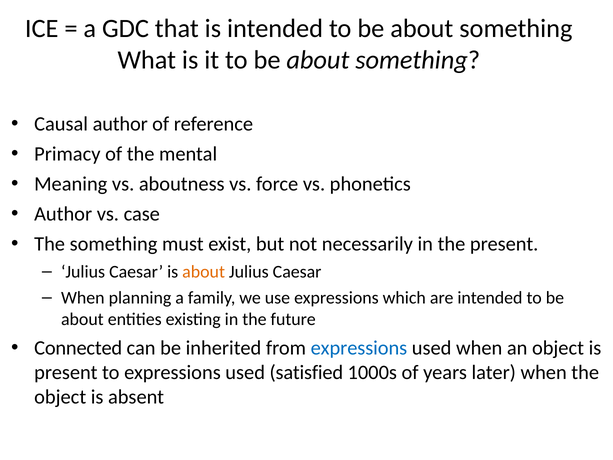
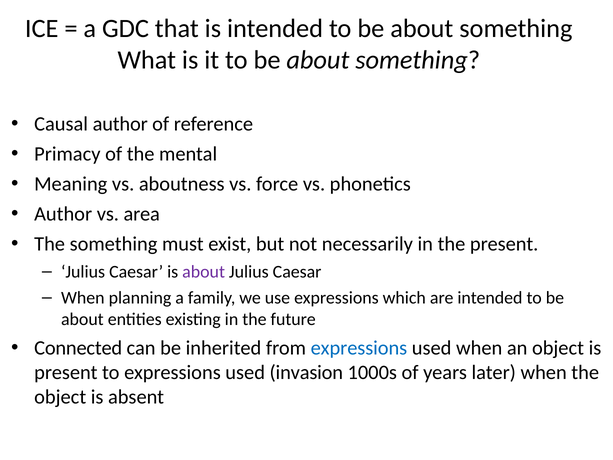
case: case -> area (142, 214)
about colour: orange -> purple (204, 272)
satisfied: satisfied -> invasion (306, 372)
